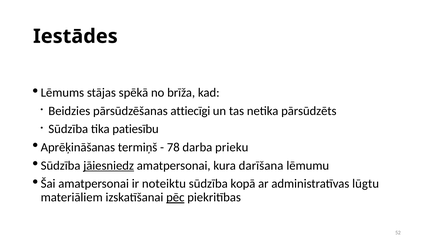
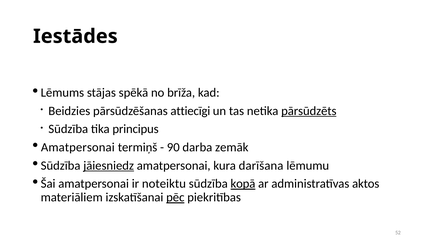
pārsūdzēts underline: none -> present (309, 111)
patiesību: patiesību -> principus (136, 129)
Aprēķināšanas: Aprēķināšanas -> Amatpersonai (78, 147)
78: 78 -> 90 (173, 147)
prieku: prieku -> zemāk (232, 147)
kopā underline: none -> present (243, 184)
lūgtu: lūgtu -> aktos (366, 184)
